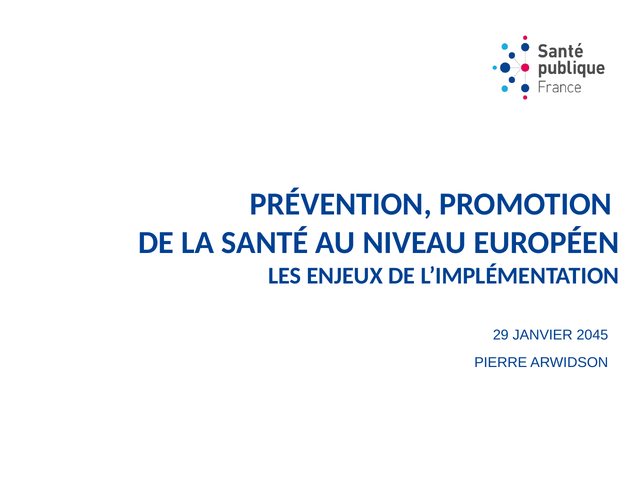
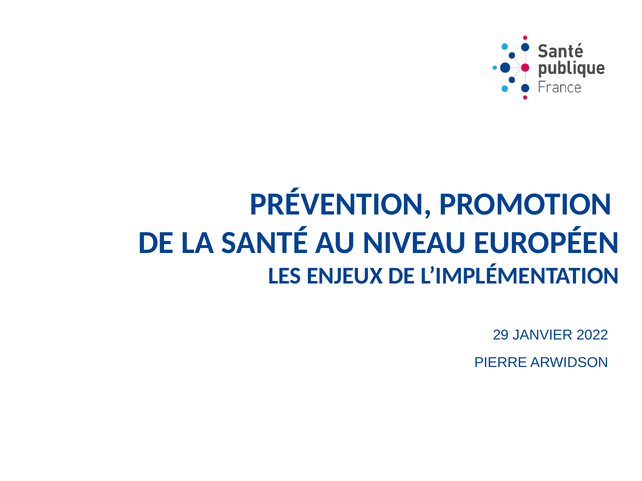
2045: 2045 -> 2022 (592, 335)
